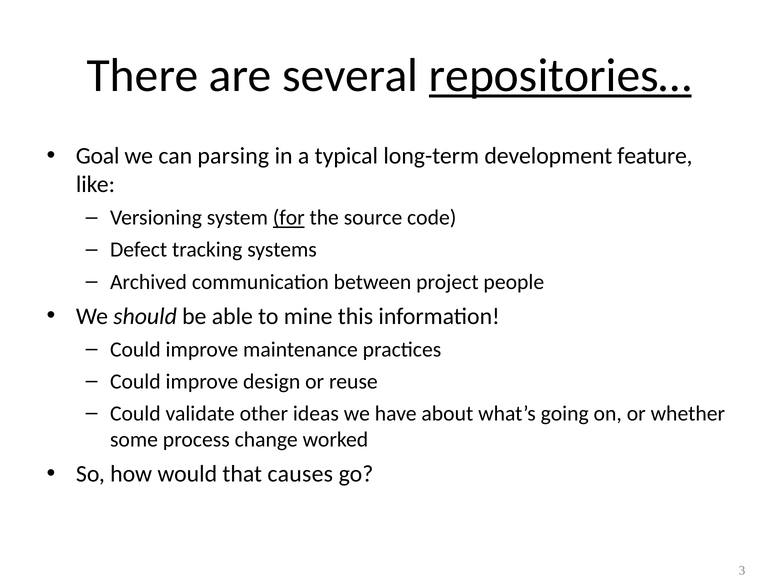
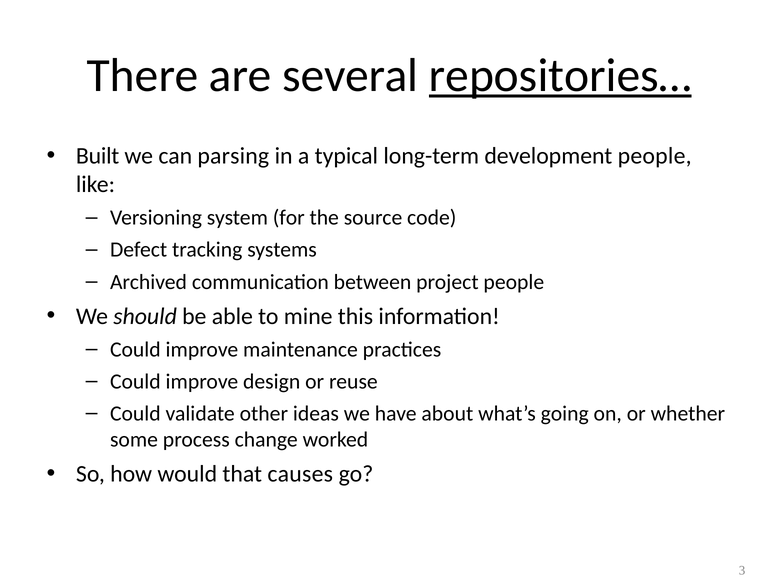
Goal: Goal -> Built (98, 156)
development feature: feature -> people (655, 156)
for underline: present -> none (289, 218)
